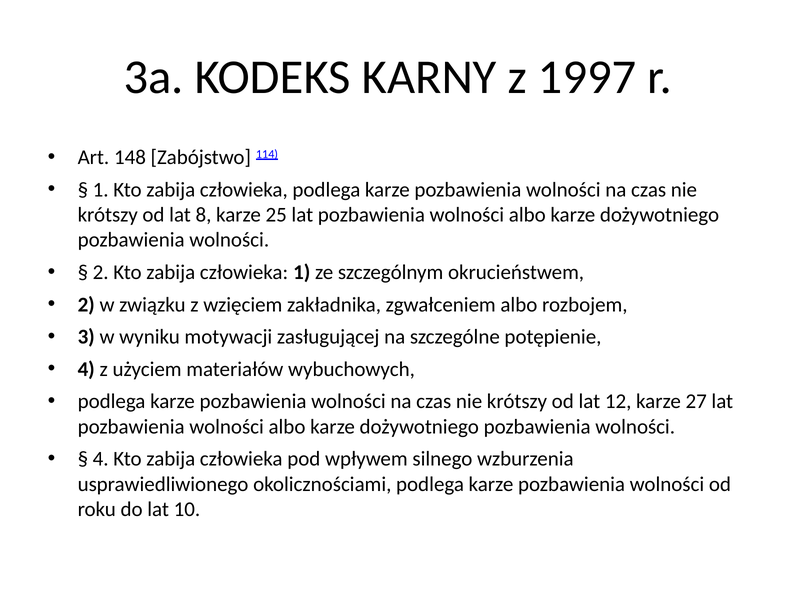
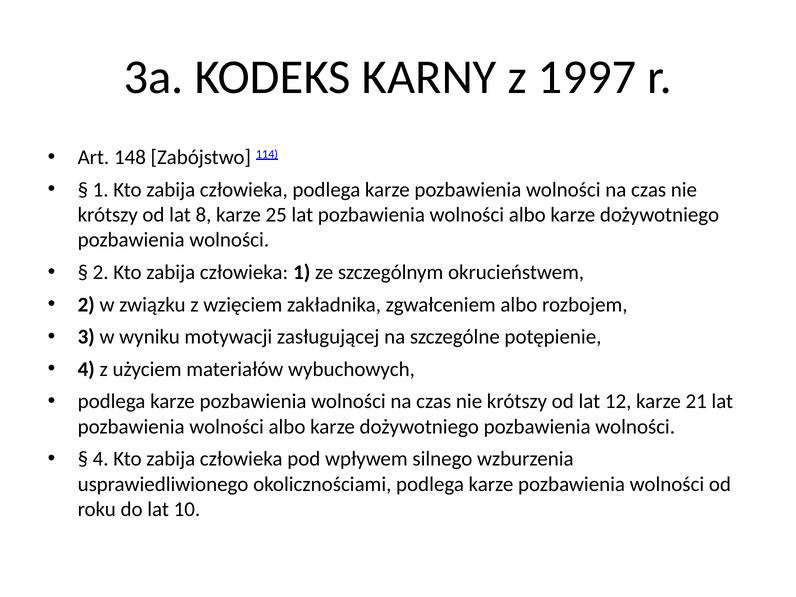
27: 27 -> 21 (696, 401)
